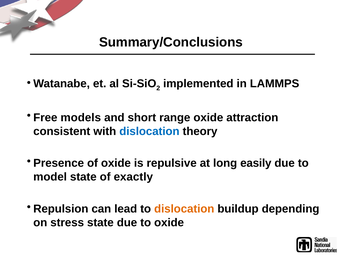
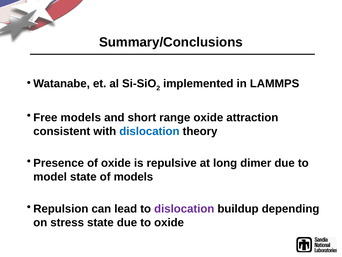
easily: easily -> dimer (256, 163)
of exactly: exactly -> models (133, 177)
dislocation colour: orange -> purple (184, 208)
